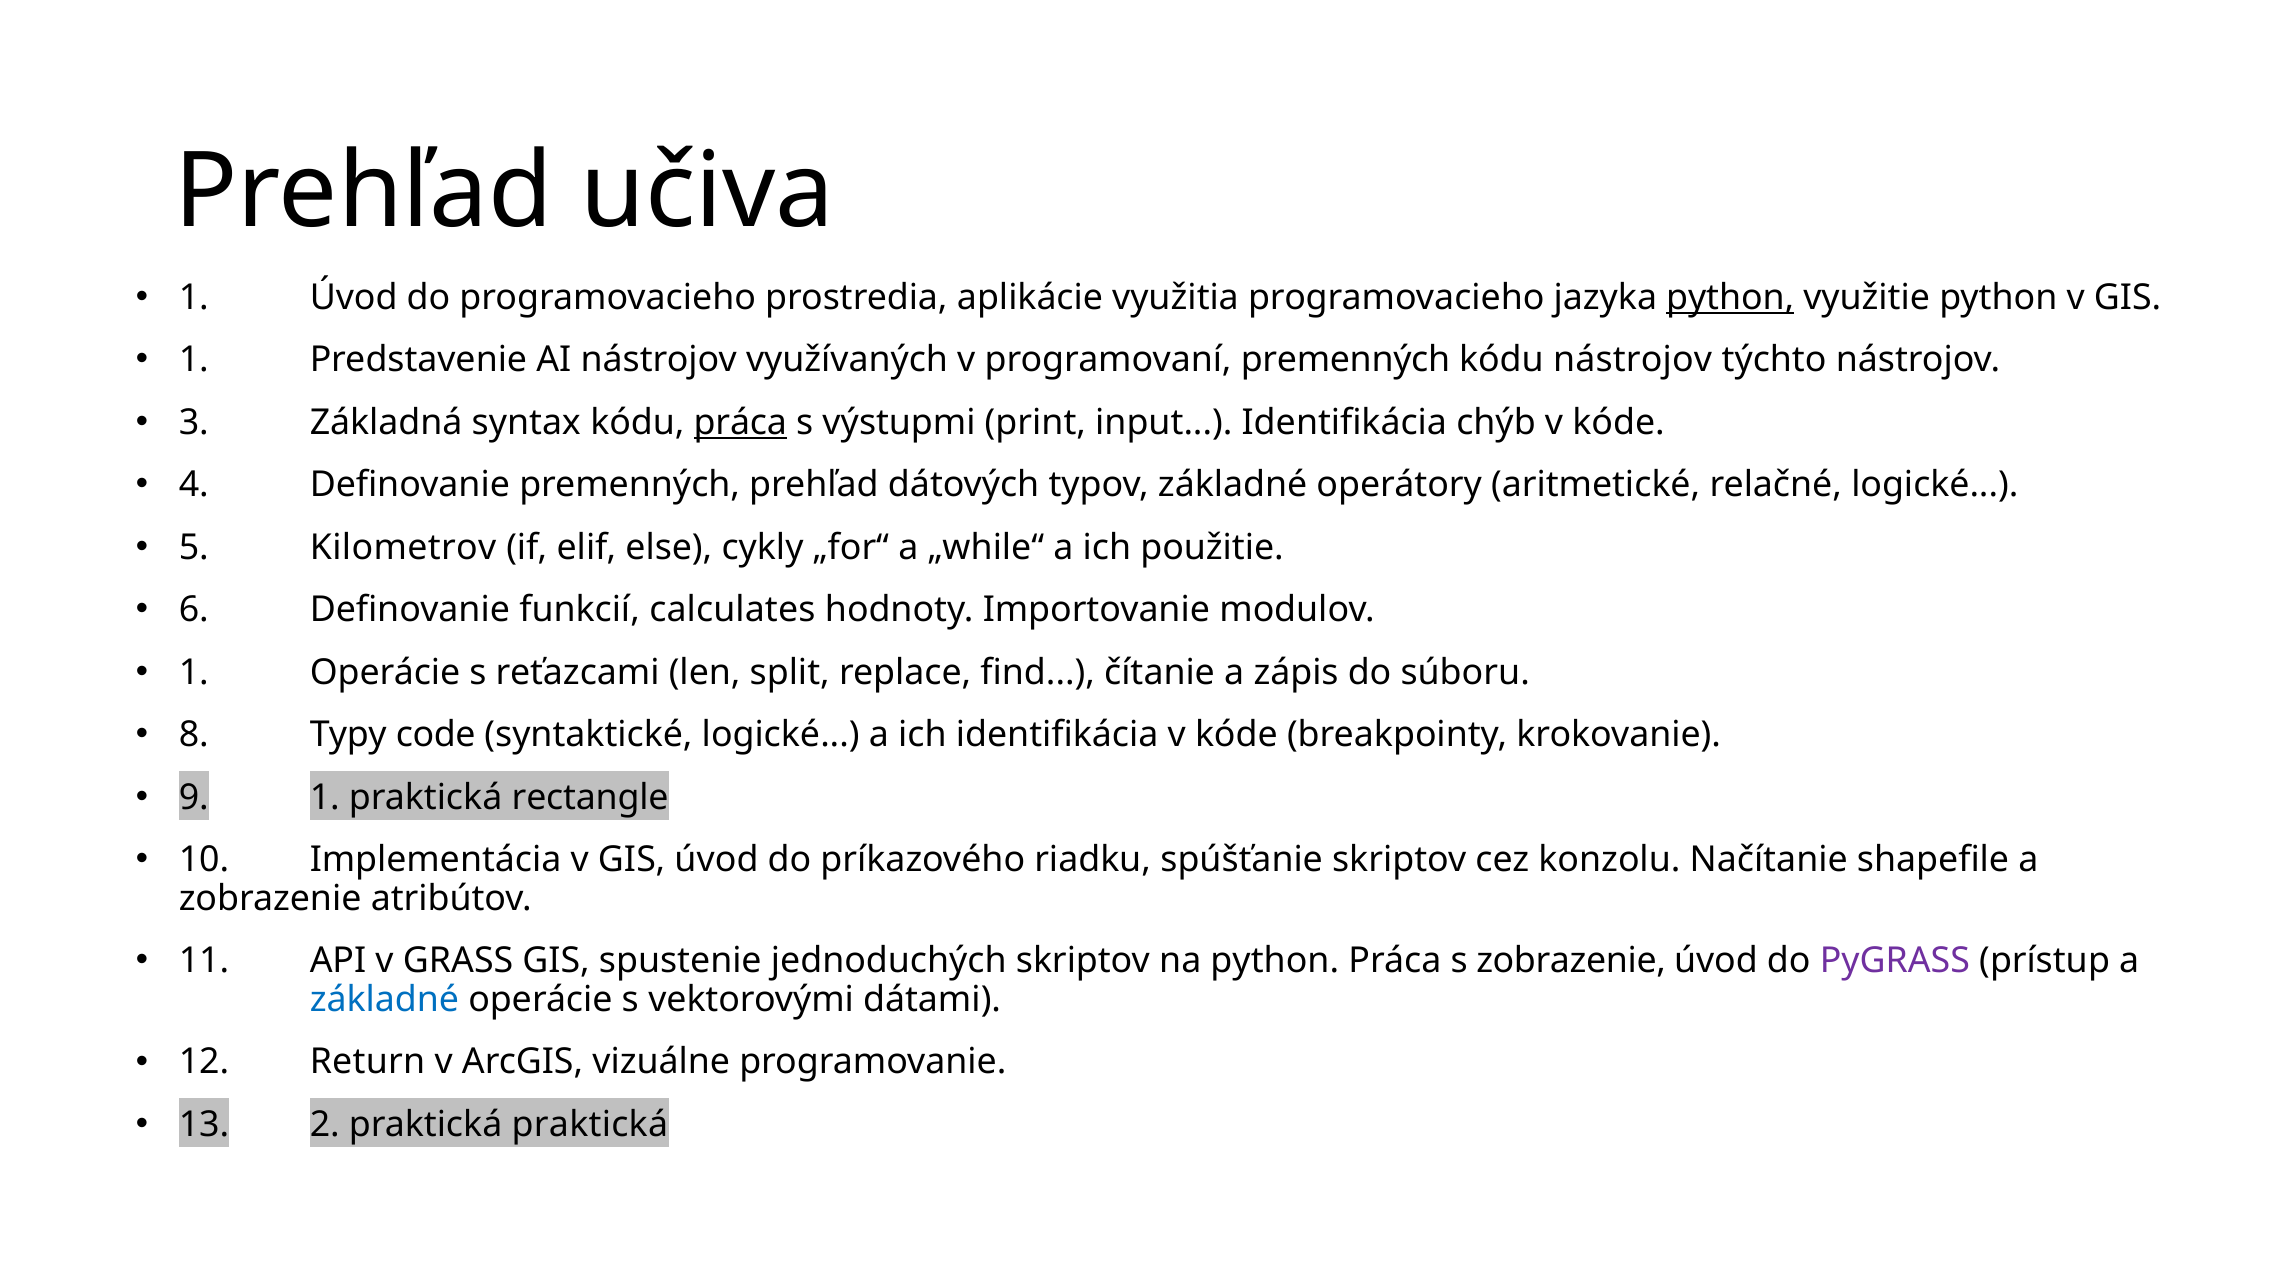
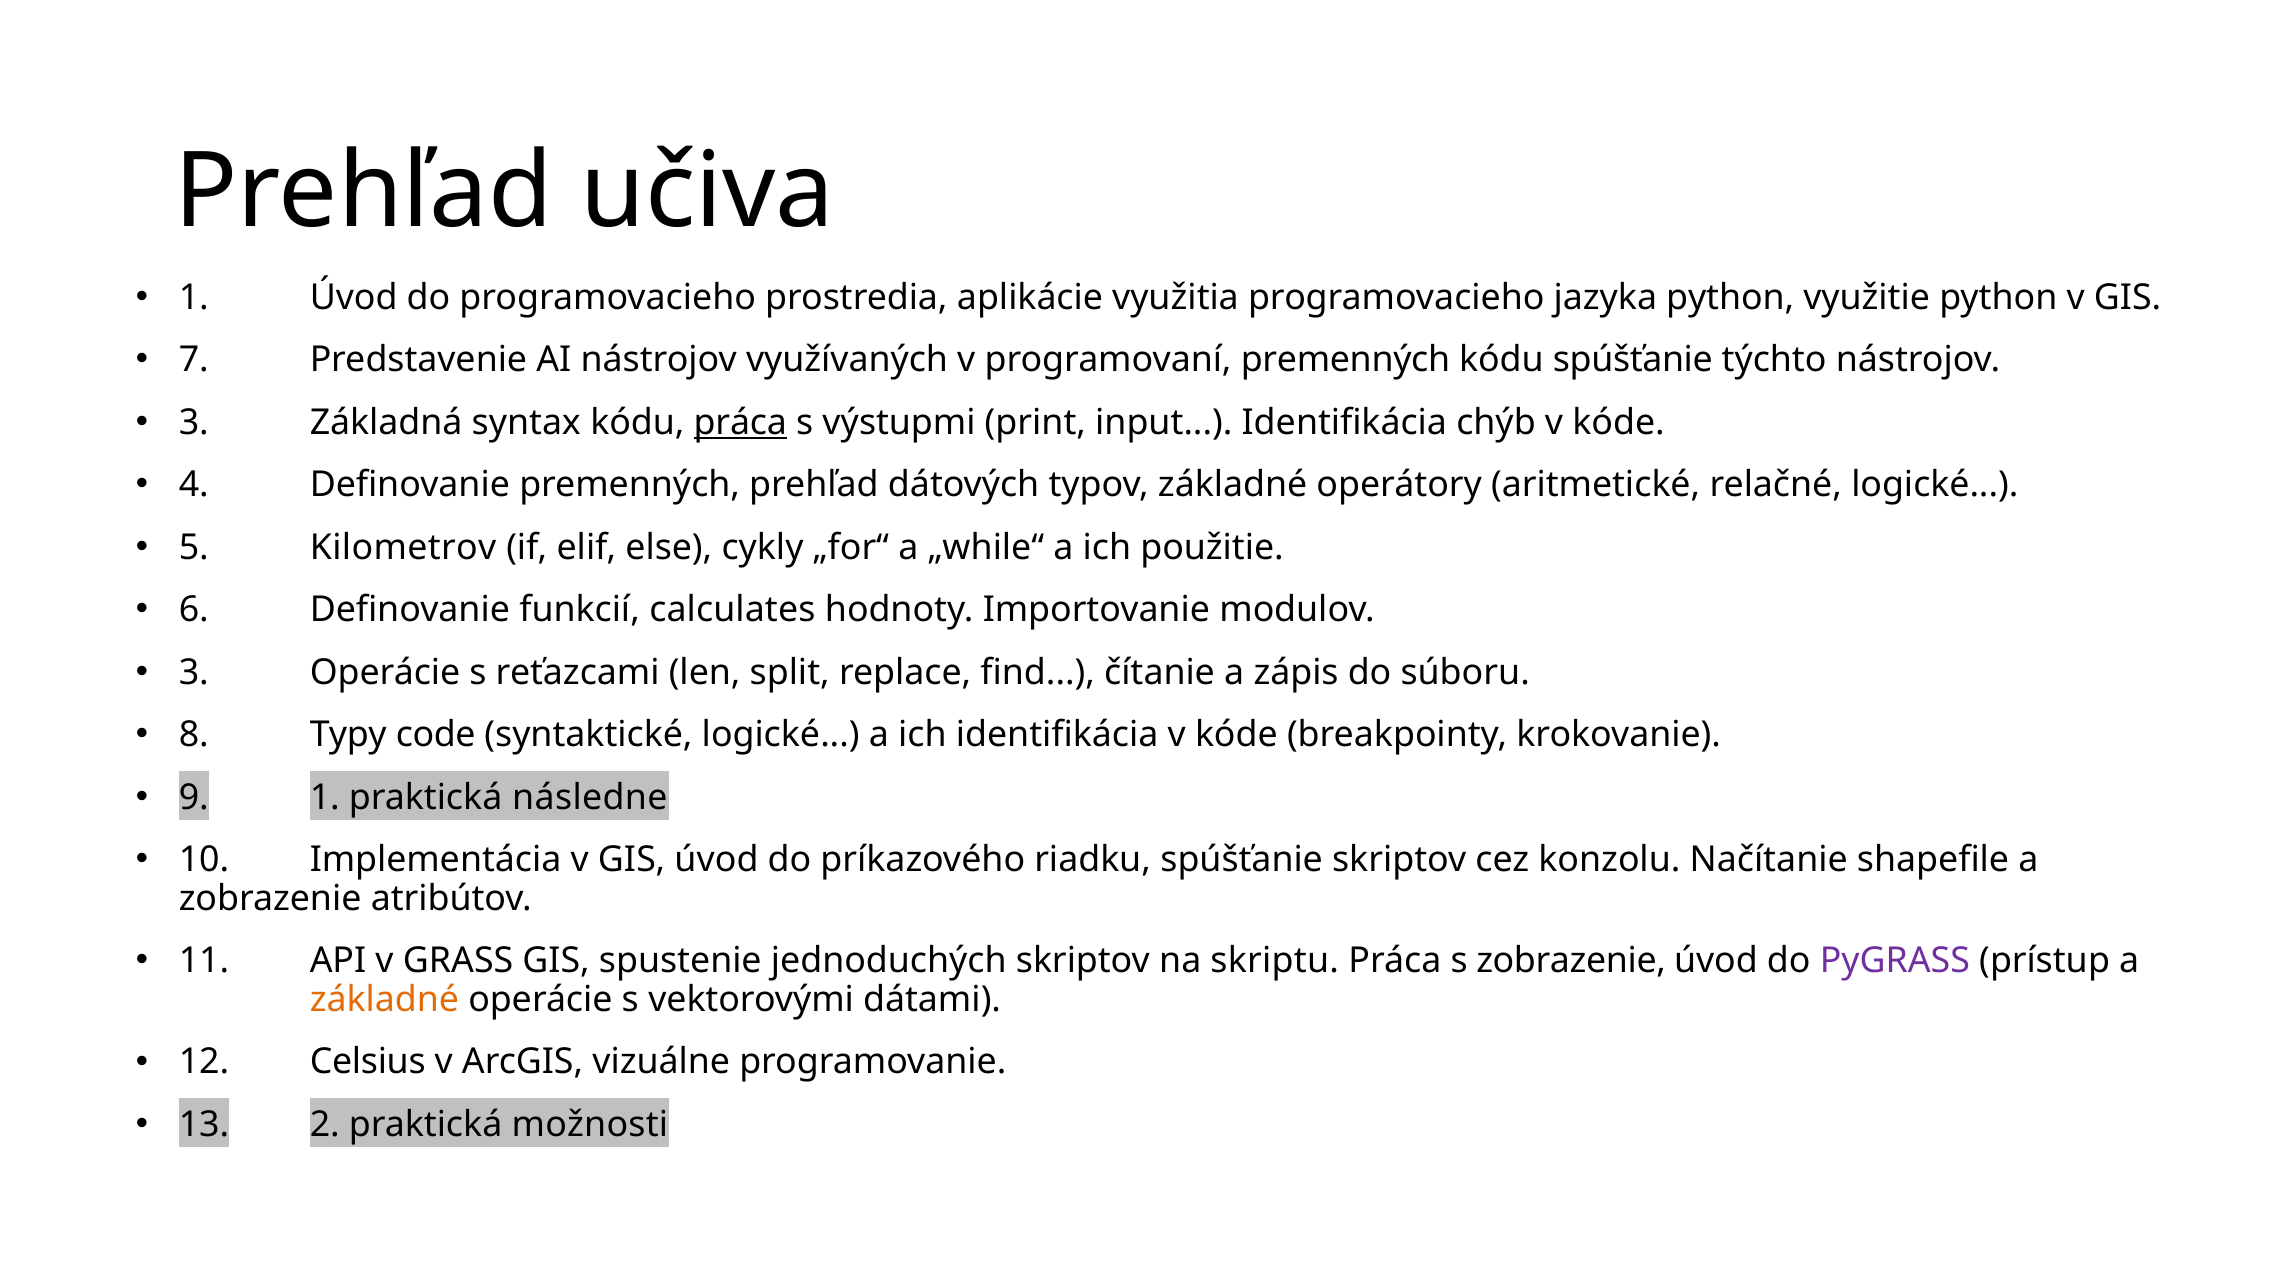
python underline: present -> none (1730, 297)
1: 1 -> 7 (194, 360)
kódu nástrojov: nástrojov -> spúšťanie (1633, 360)
1: 1 -> 3 (194, 672)
rectangle: rectangle -> následne (590, 797)
na python: python -> skriptu (1275, 961)
základné colour: blue -> orange (384, 999)
Return: Return -> Celsius (368, 1062)
praktická praktická: praktická -> možnosti (590, 1124)
